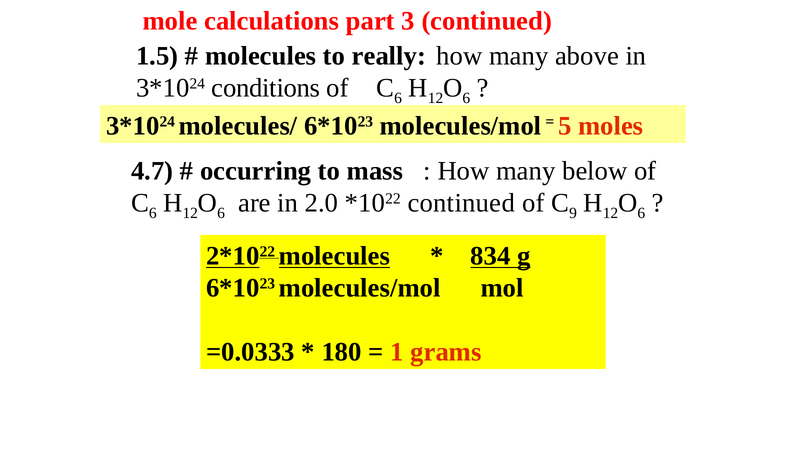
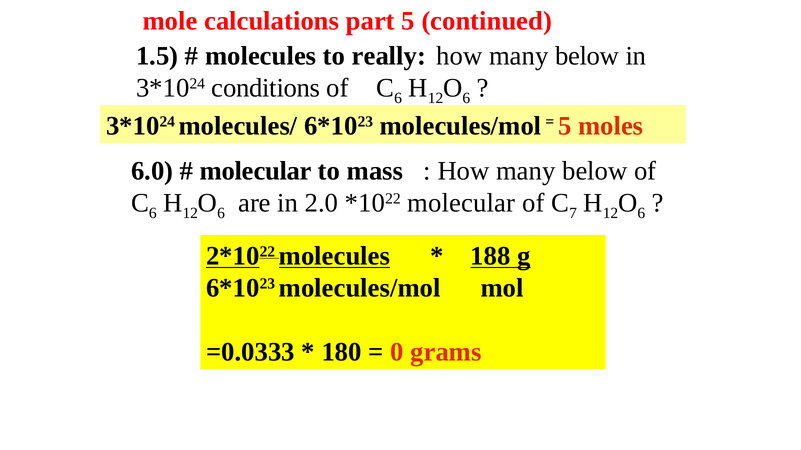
part 3: 3 -> 5 (408, 21)
above: above -> below (587, 56)
4.7: 4.7 -> 6.0 (152, 171)
occurring: occurring -> molecular (256, 171)
continued: continued -> molecular (461, 203)
9: 9 -> 7 (573, 213)
834: 834 -> 188 (490, 256)
1: 1 -> 0 (397, 352)
